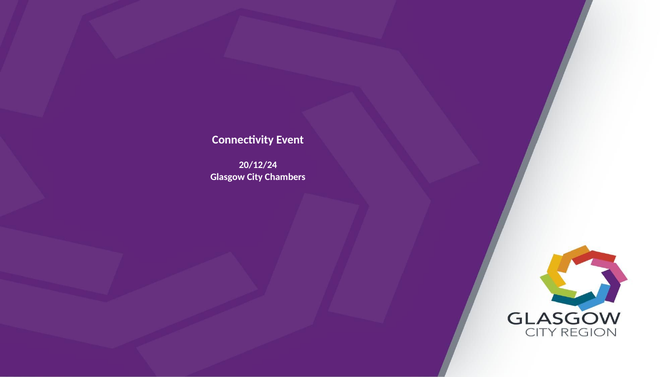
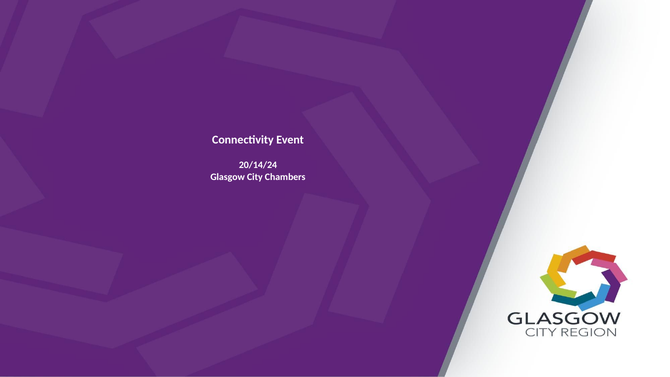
20/12/24: 20/12/24 -> 20/14/24 (258, 165)
